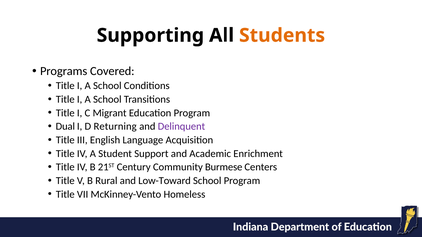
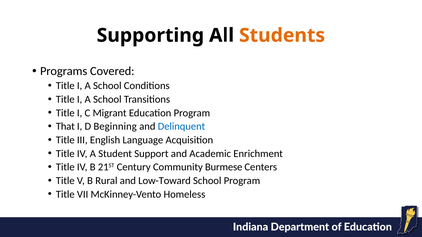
Dual: Dual -> That (65, 127)
Returning: Returning -> Beginning (115, 127)
Delinquent colour: purple -> blue (181, 127)
